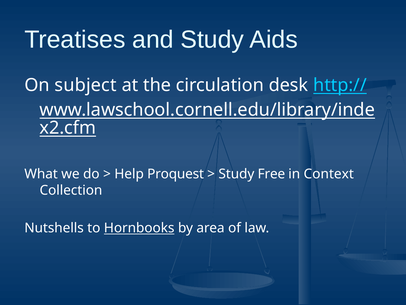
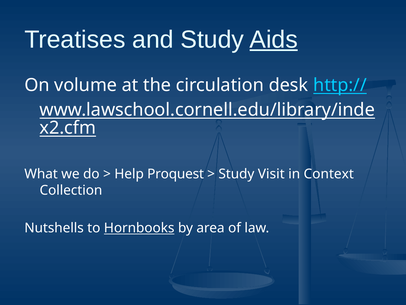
Aids underline: none -> present (274, 39)
subject: subject -> volume (86, 85)
Free: Free -> Visit (271, 174)
